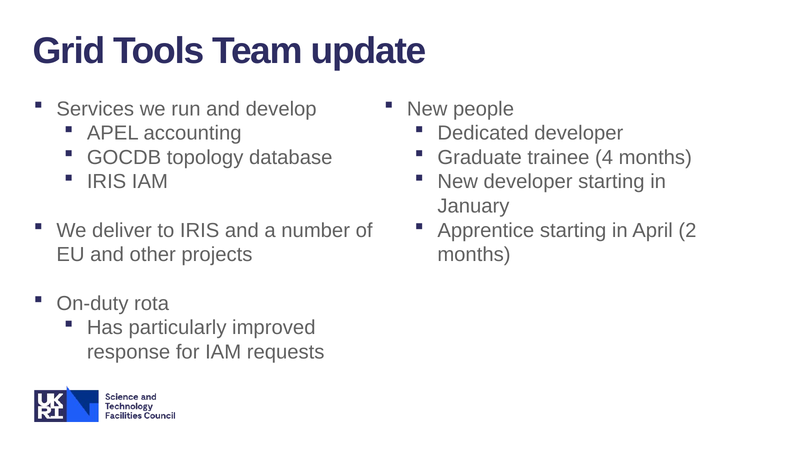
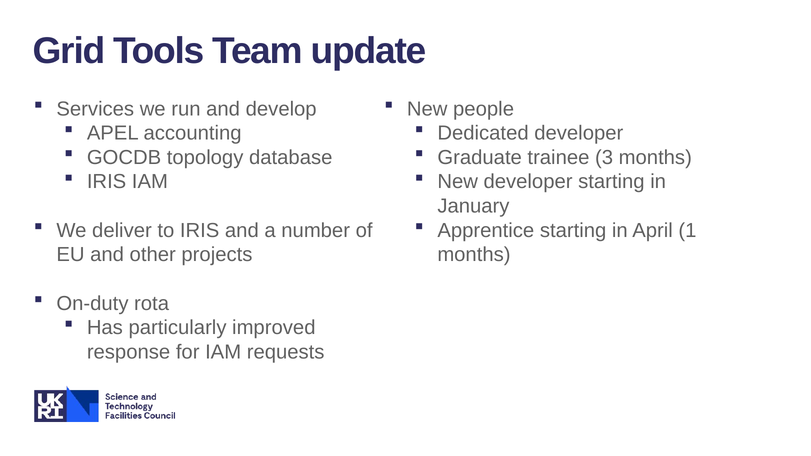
4: 4 -> 3 (604, 158)
2: 2 -> 1 (687, 231)
